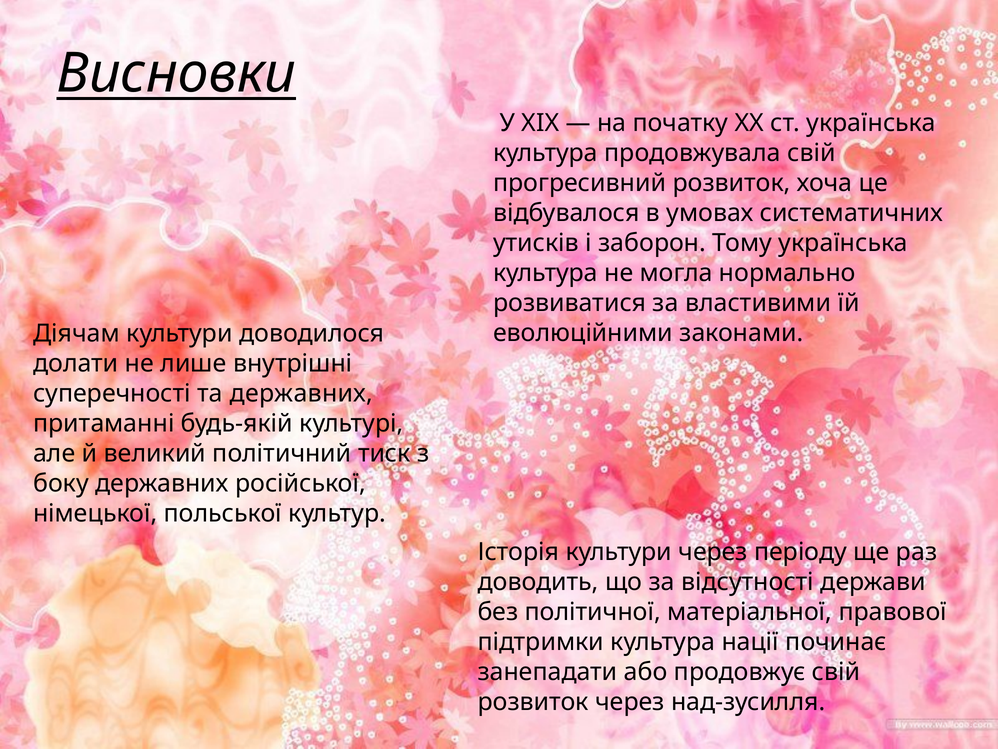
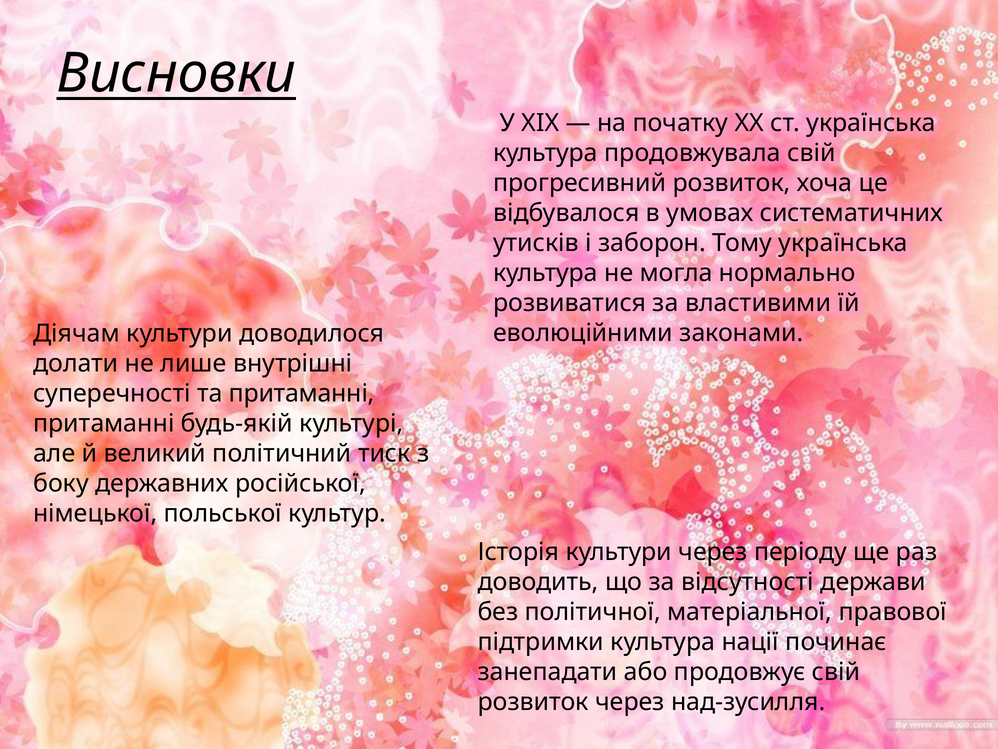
та державних: державних -> притаманні (302, 393)
